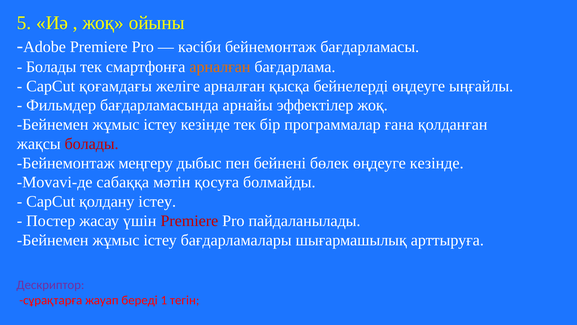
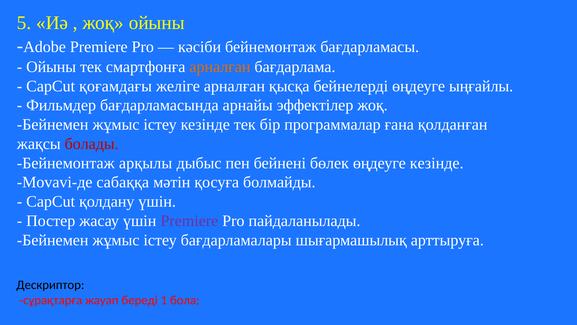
Болады: Болады -> Ойыны (51, 67)
меңгеру: меңгеру -> арқылы (146, 163)
қолдану істеу: істеу -> үшін (157, 201)
Premiere colour: red -> purple (189, 221)
Дескриптор colour: purple -> black (50, 285)
тегін: тегін -> бола (185, 300)
